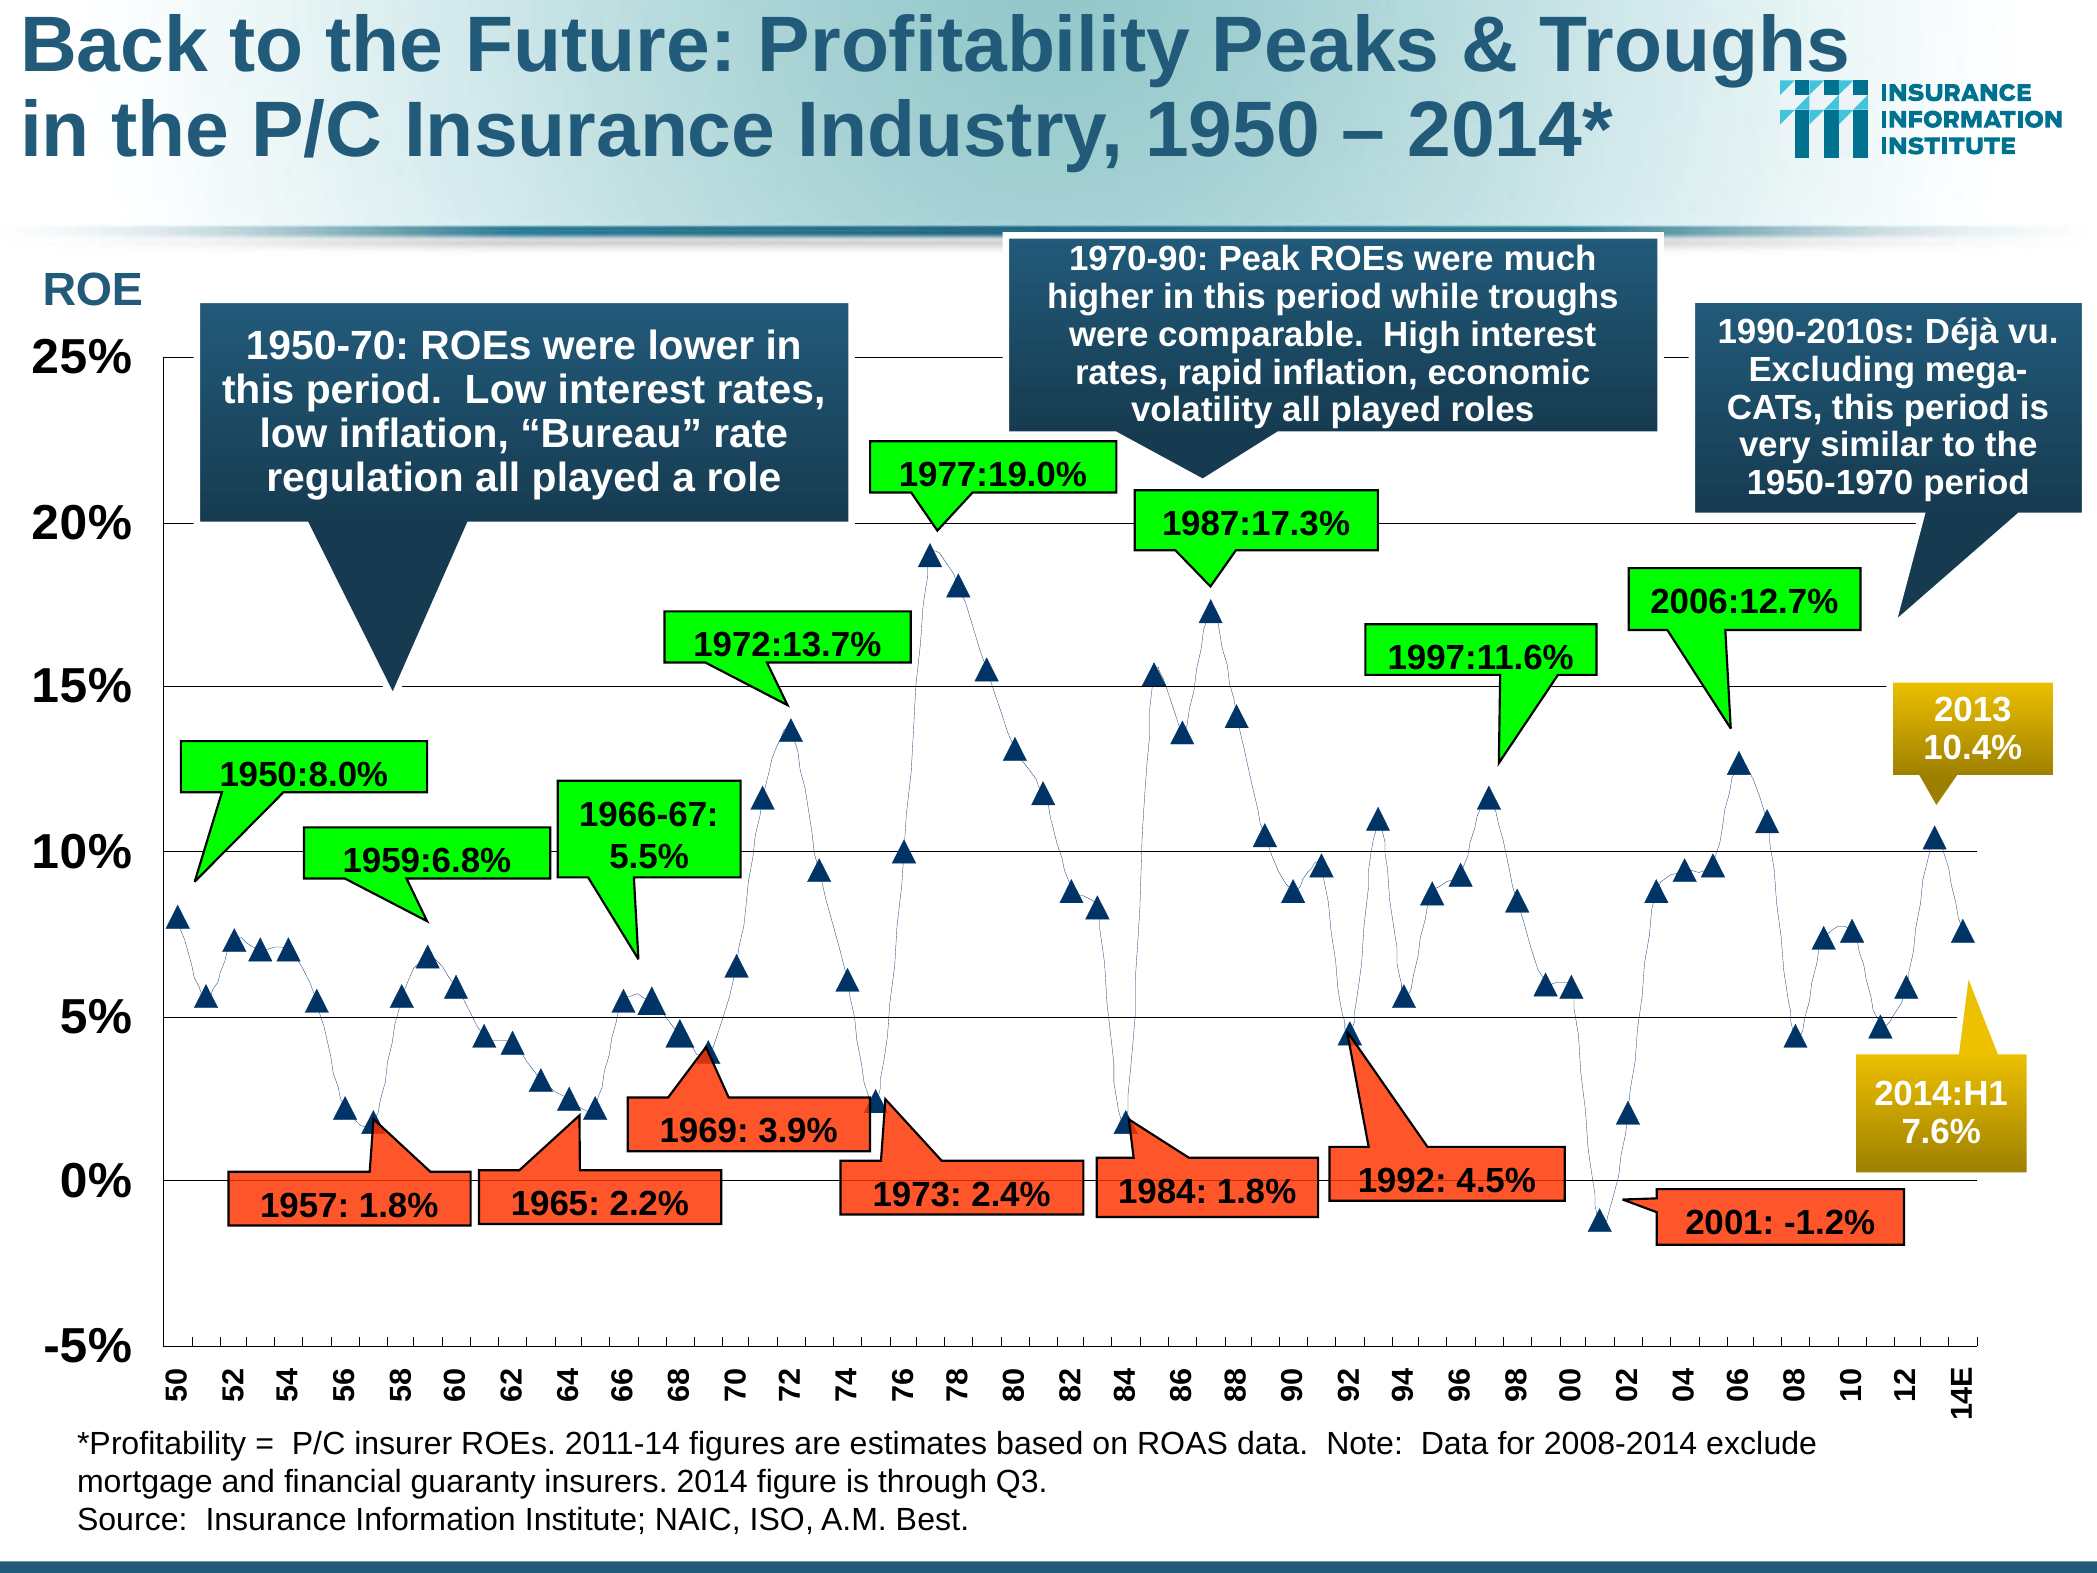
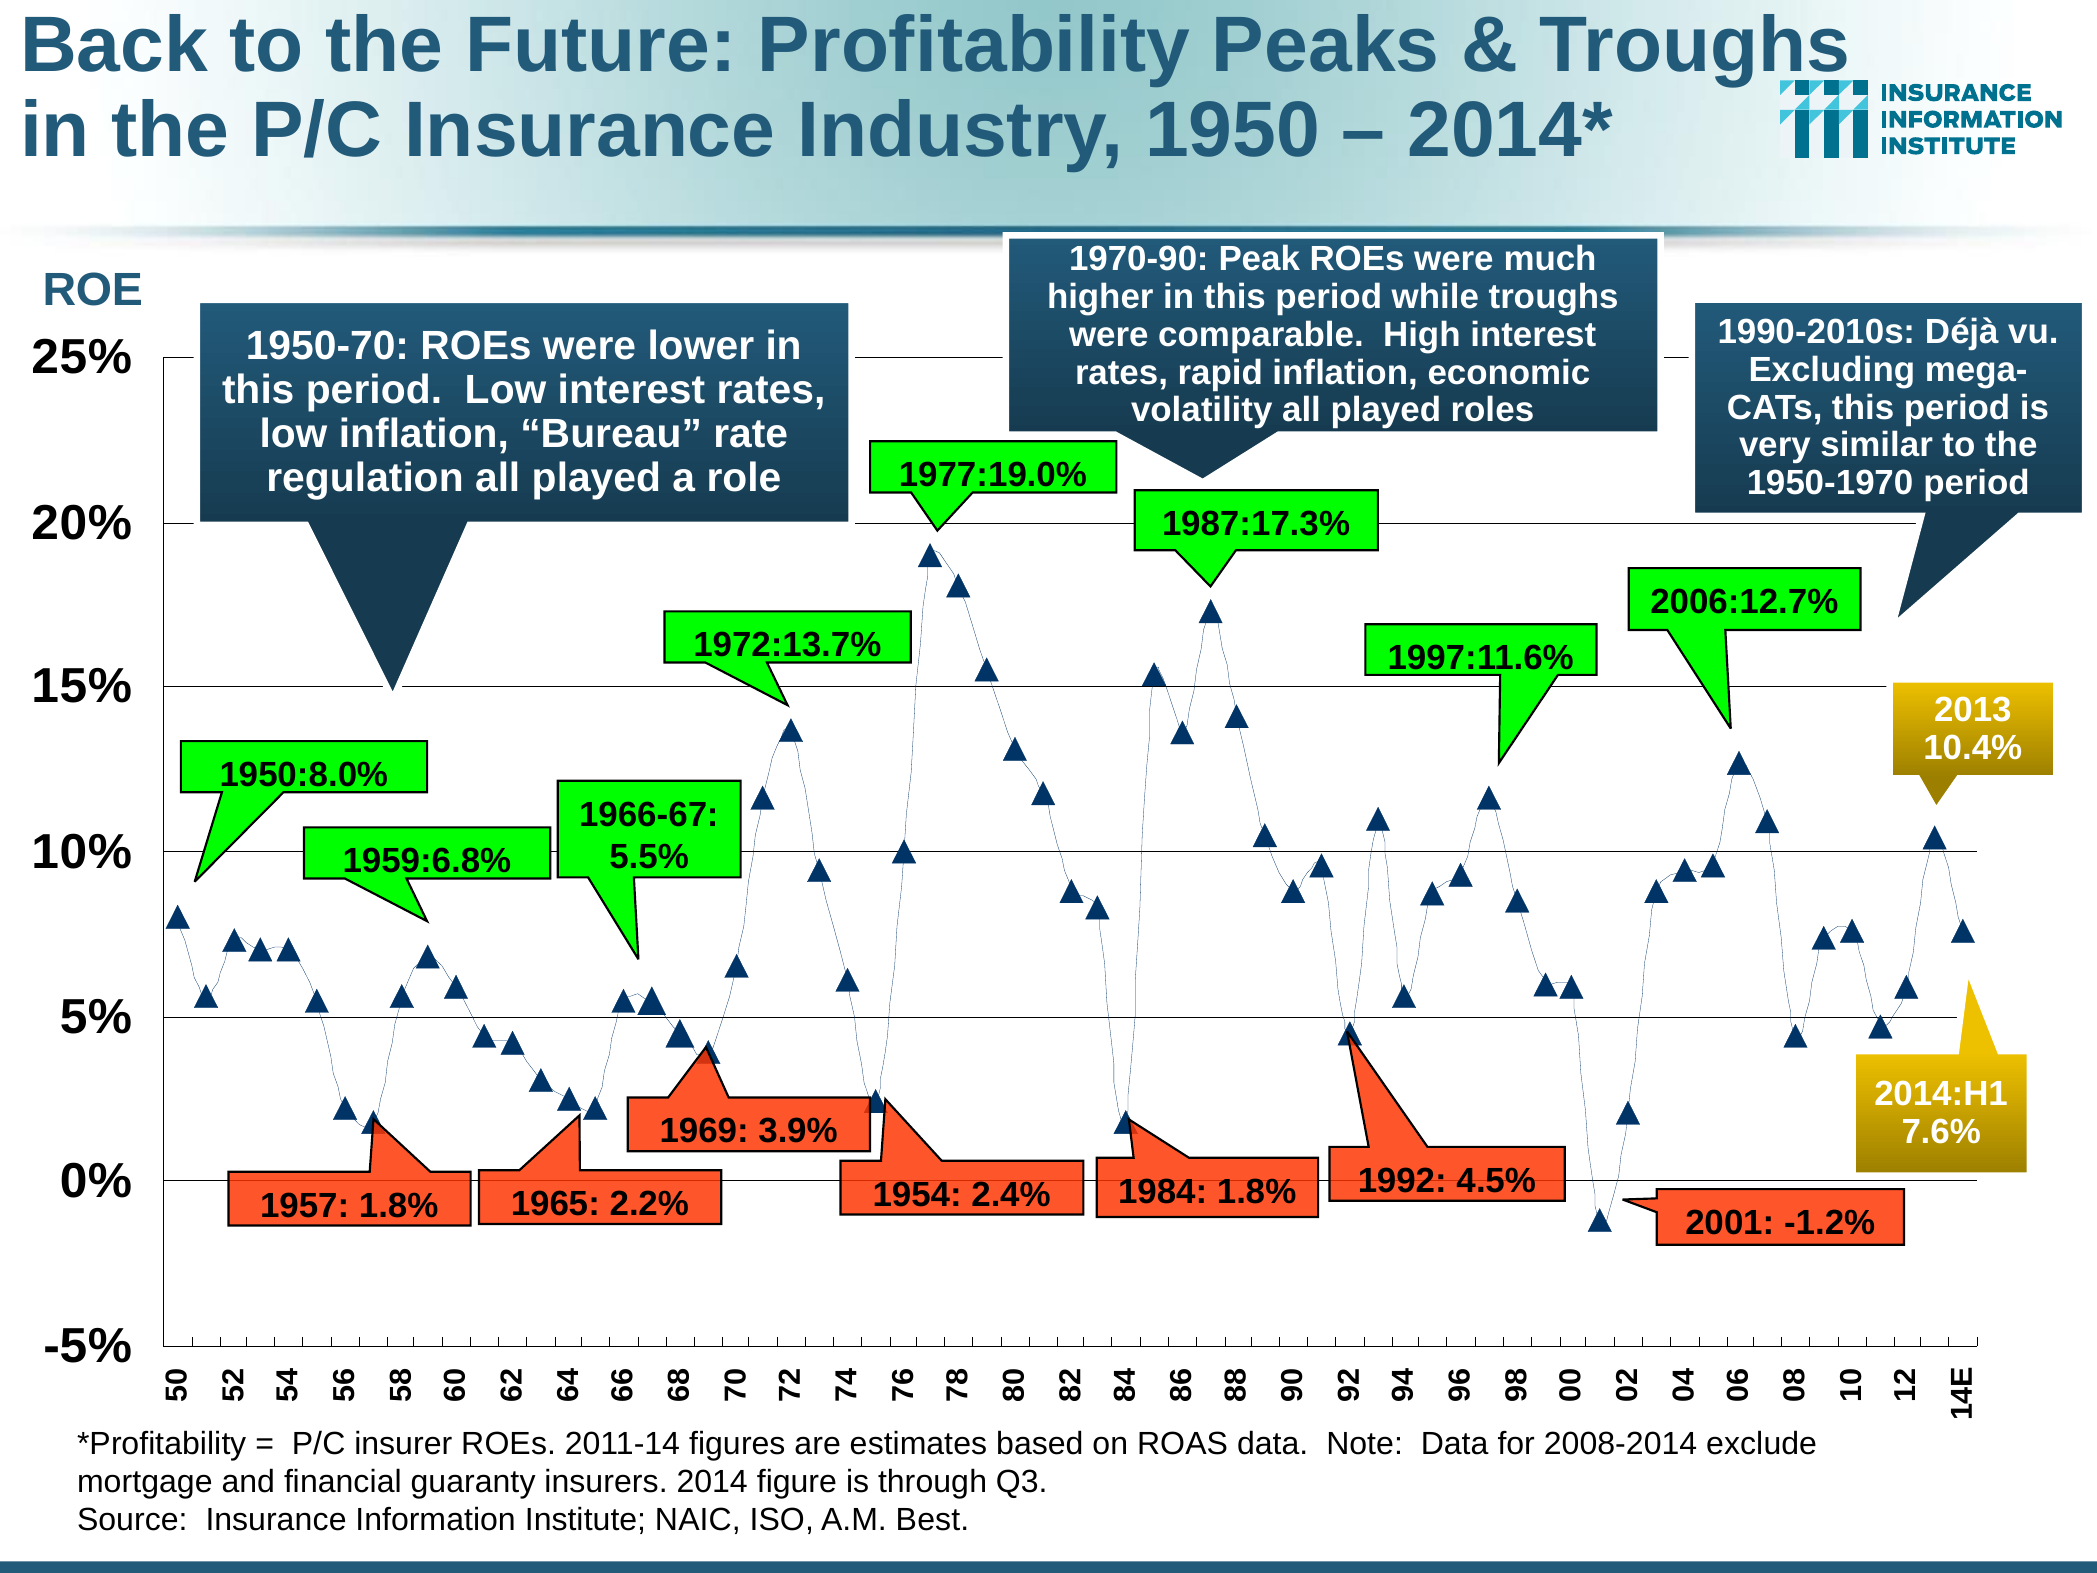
1973: 1973 -> 1954 (917, 1194)
